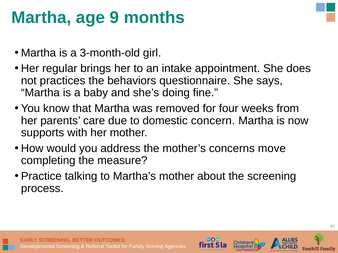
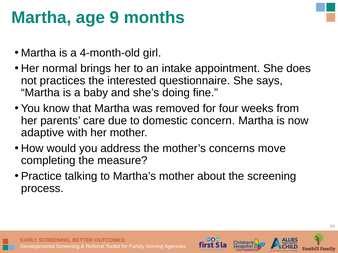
3-month-old: 3-month-old -> 4-month-old (110, 53)
regular: regular -> normal (60, 69)
behaviors: behaviors -> interested (132, 81)
supports: supports -> adaptive (43, 133)
